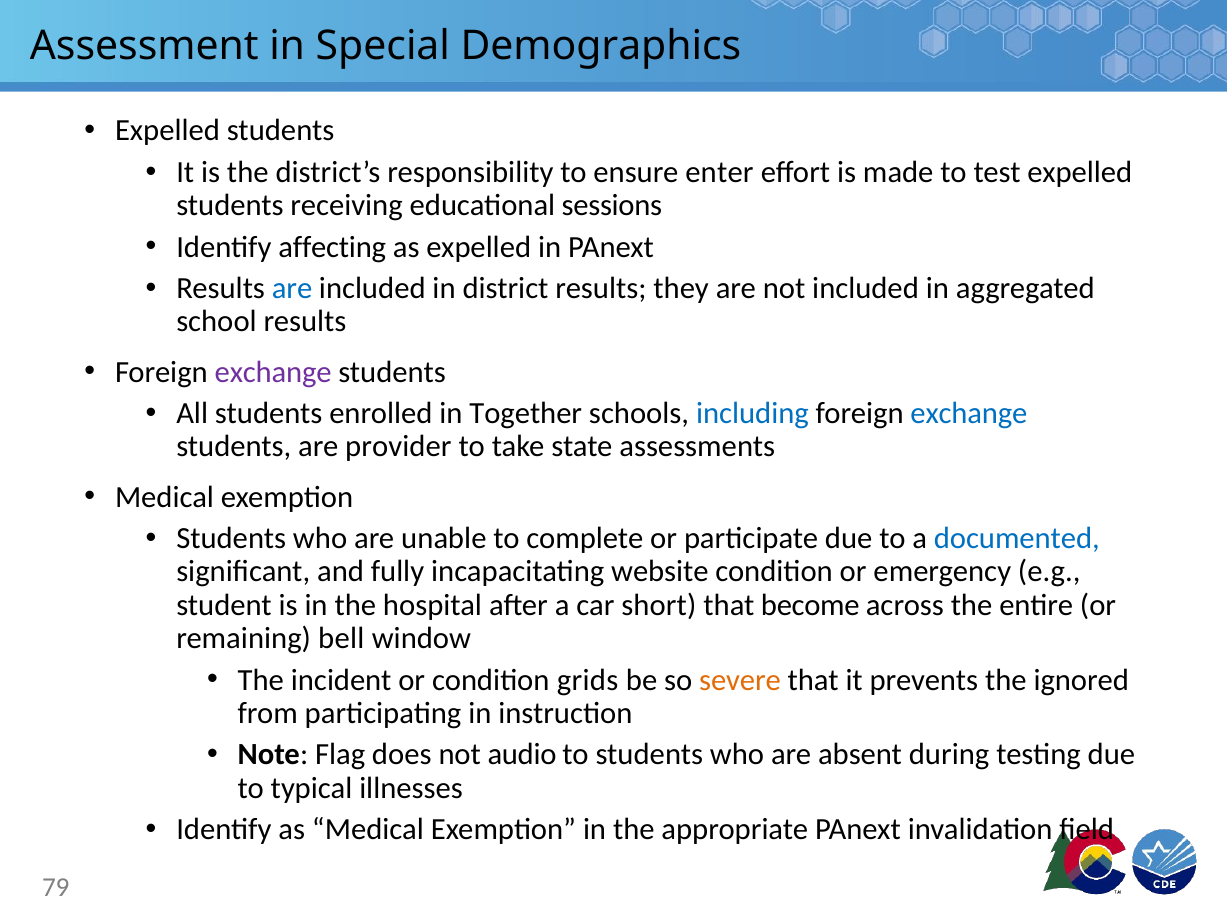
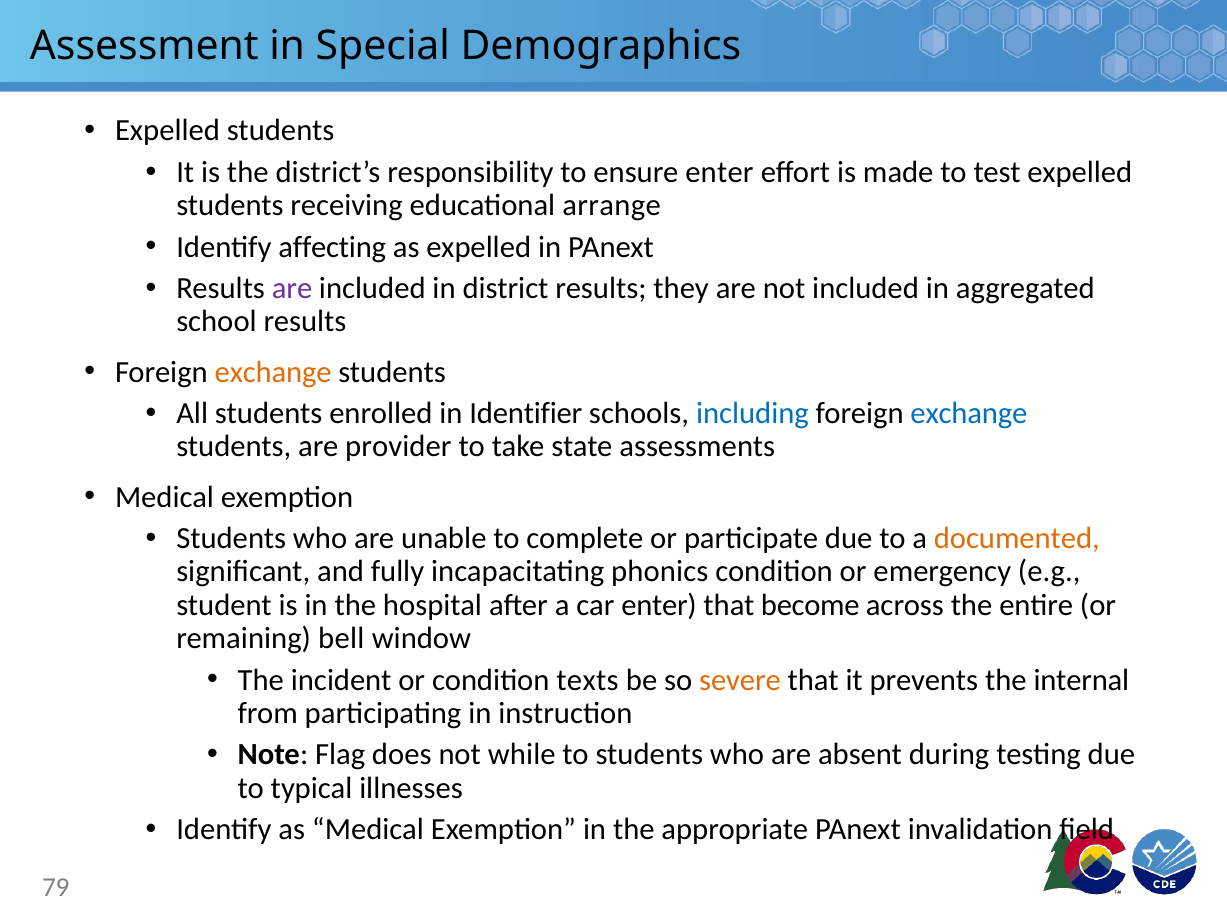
sessions: sessions -> arrange (612, 205)
are colour: blue -> purple (292, 288)
exchange colour: purple -> orange (273, 372)
Together: Together -> Identifier (526, 413)
documented colour: blue -> orange (1017, 538)
website: website -> phonics (660, 571)
car short: short -> enter (659, 605)
grids: grids -> texts (588, 679)
ignored: ignored -> internal (1081, 679)
audio: audio -> while (522, 754)
